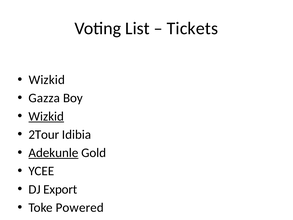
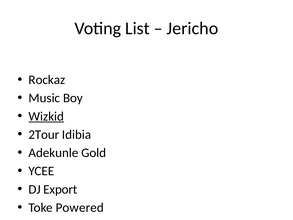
Tickets: Tickets -> Jericho (192, 28)
Wizkid: Wizkid -> Rockaz (47, 80)
Gazza: Gazza -> Music (44, 98)
Adekunle underline: present -> none (53, 153)
